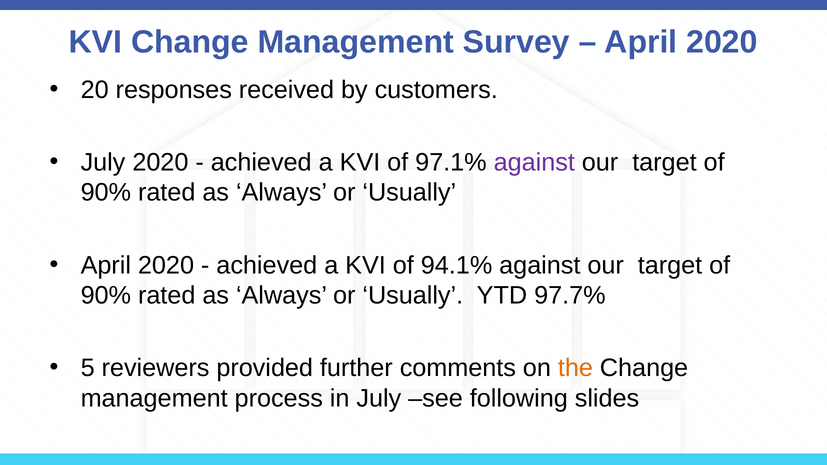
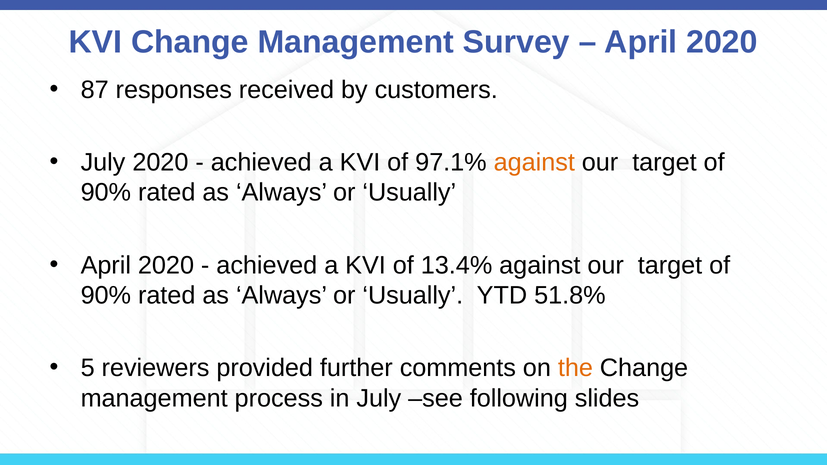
20: 20 -> 87 (95, 90)
against colour: purple -> orange (534, 162)
94.1%: 94.1% -> 13.4% (457, 265)
97.7%: 97.7% -> 51.8% (570, 296)
